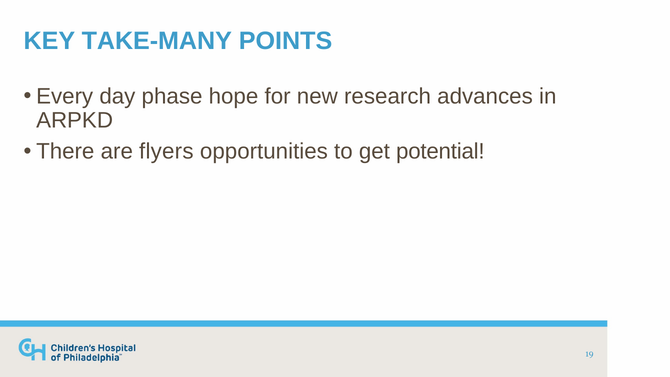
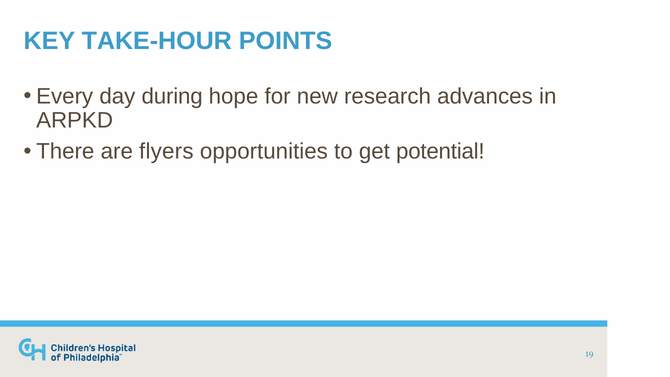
TAKE-MANY: TAKE-MANY -> TAKE-HOUR (157, 41)
phase: phase -> during (172, 96)
